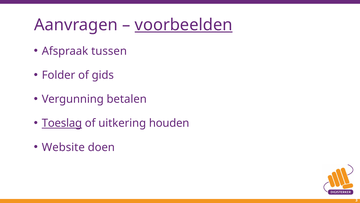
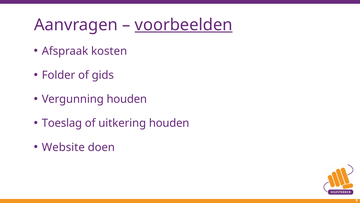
tussen: tussen -> kosten (109, 51)
Vergunning betalen: betalen -> houden (127, 99)
Toeslag underline: present -> none (62, 123)
